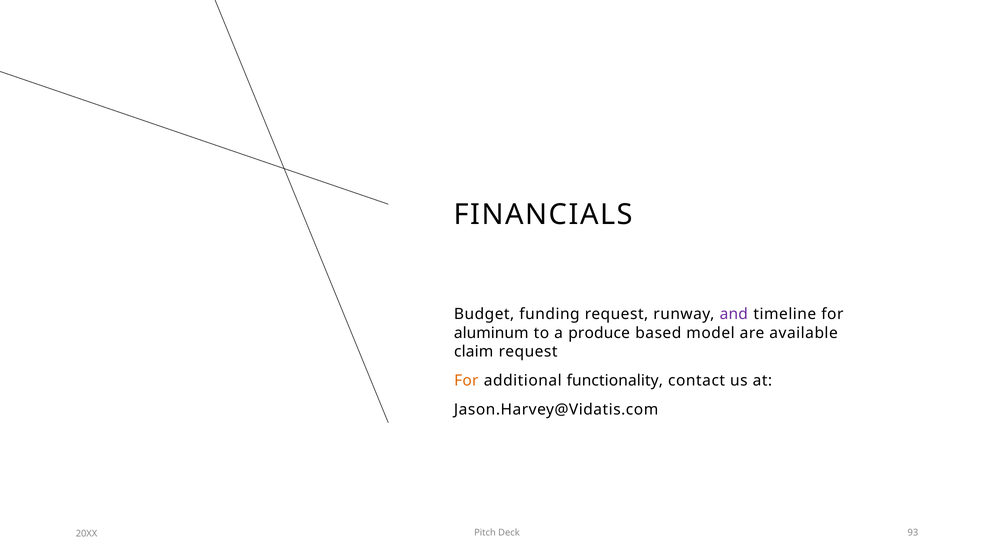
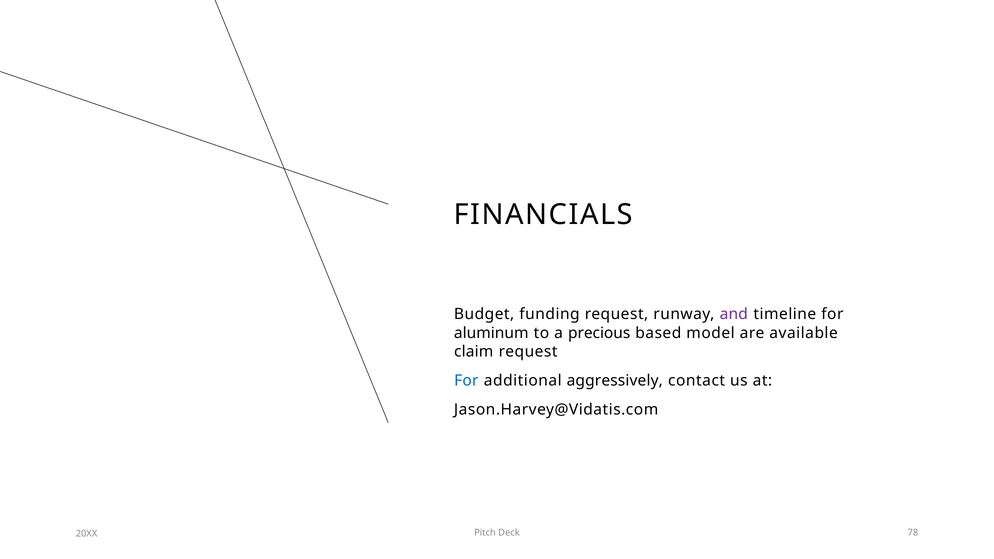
produce: produce -> precious (599, 333)
For colour: orange -> blue (466, 381)
functionality: functionality -> aggressively (615, 381)
93: 93 -> 78 (913, 533)
